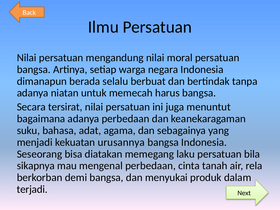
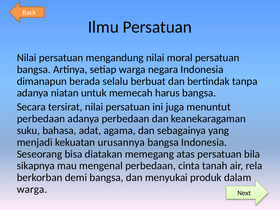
bagaimana: bagaimana -> perbedaan (41, 119)
laku: laku -> atas (186, 154)
terjadi: terjadi -> warga (32, 189)
